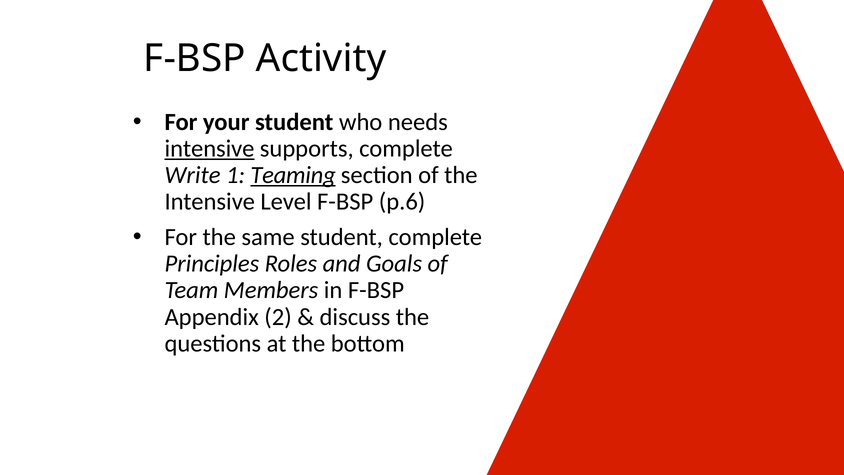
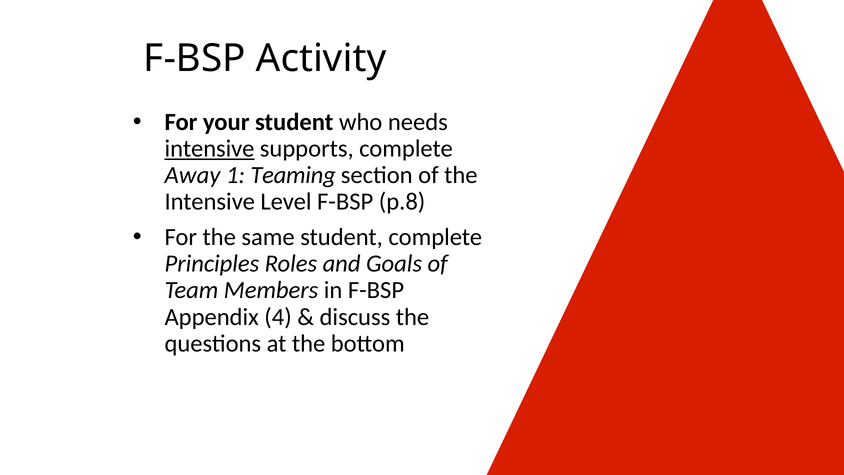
Write: Write -> Away (192, 175)
Teaming underline: present -> none (293, 175)
p.6: p.6 -> p.8 (402, 202)
2: 2 -> 4 (278, 317)
